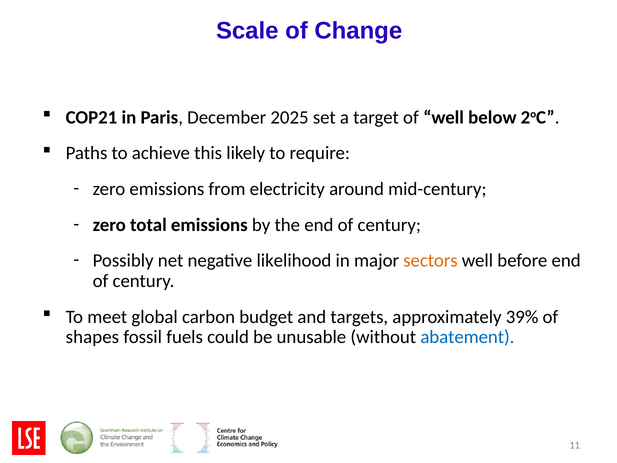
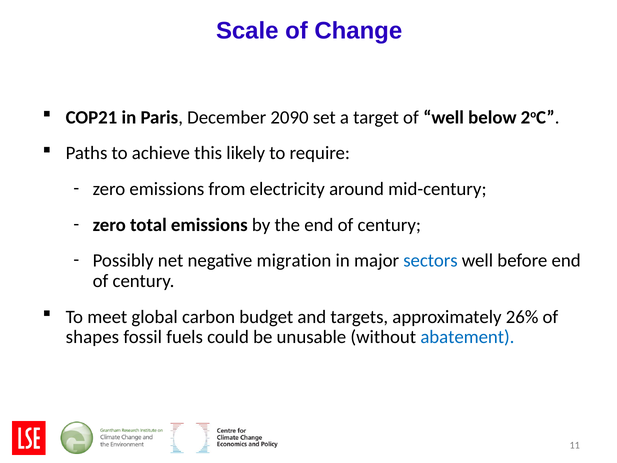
2025: 2025 -> 2090 (290, 117)
likelihood: likelihood -> migration (294, 260)
sectors colour: orange -> blue (430, 260)
39%: 39% -> 26% (522, 317)
